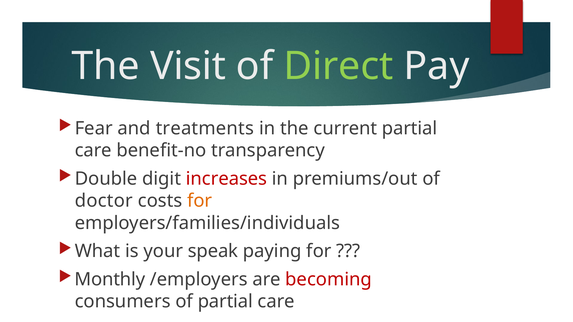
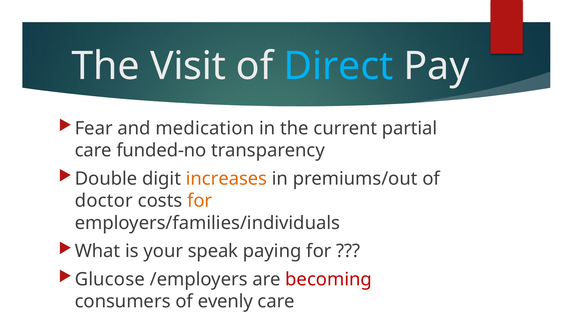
Direct colour: light green -> light blue (338, 66)
treatments: treatments -> medication (205, 128)
benefit-no: benefit-no -> funded-no (161, 151)
increases colour: red -> orange (226, 179)
Monthly: Monthly -> Glucose (110, 280)
of partial: partial -> evenly (225, 302)
